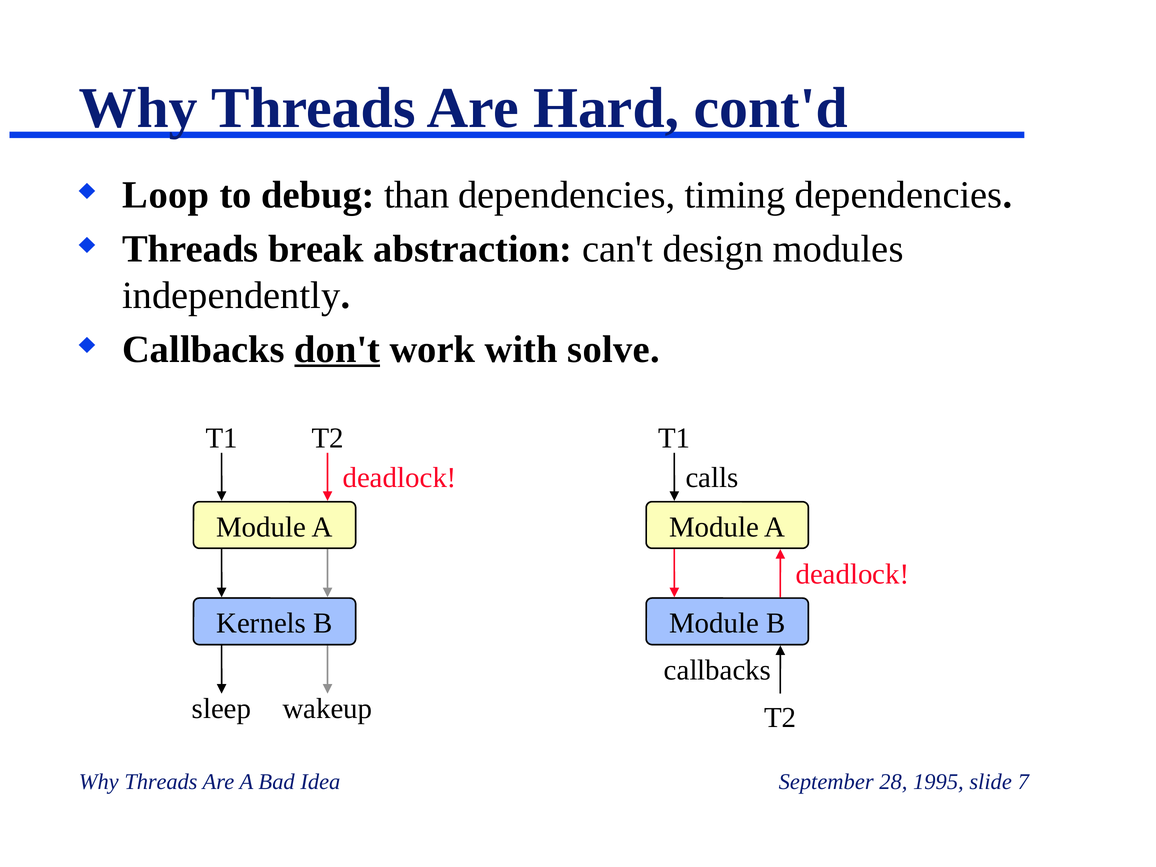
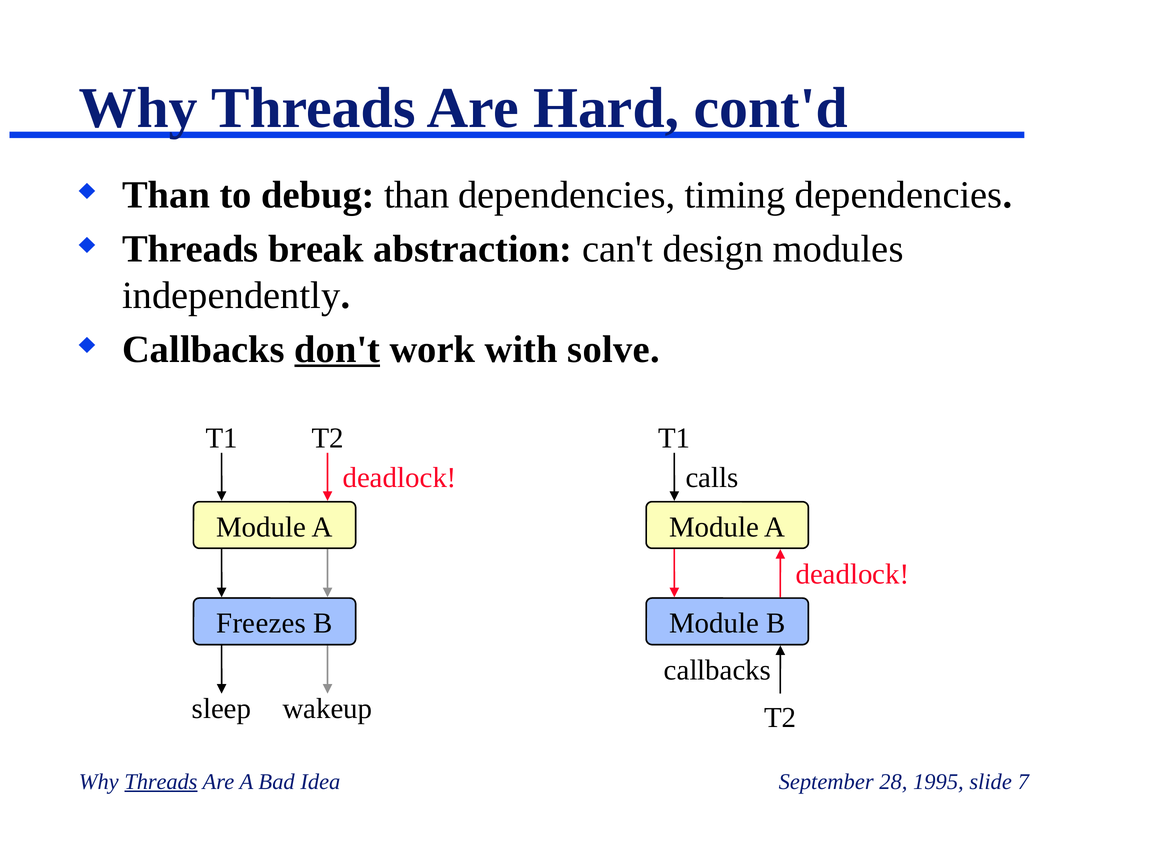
Loop: Loop -> Than (166, 195)
Kernels: Kernels -> Freezes (261, 623)
Threads underline: none -> present (161, 782)
